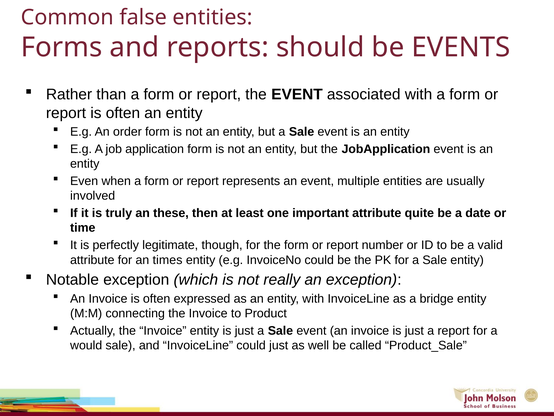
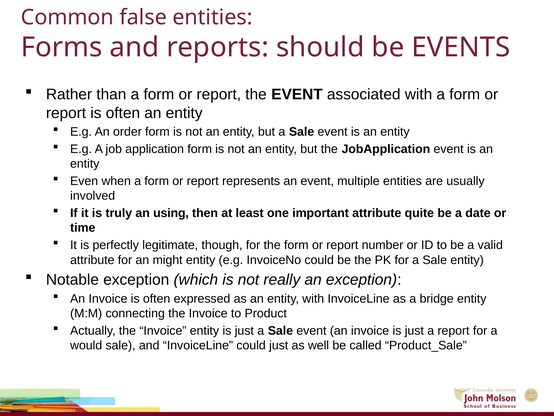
these: these -> using (171, 213)
times: times -> might (168, 260)
